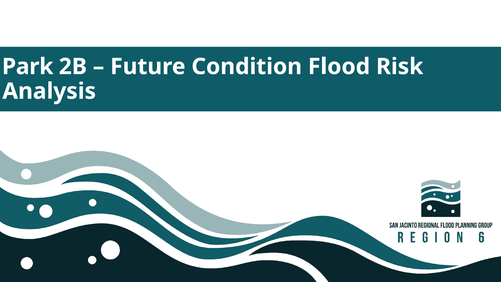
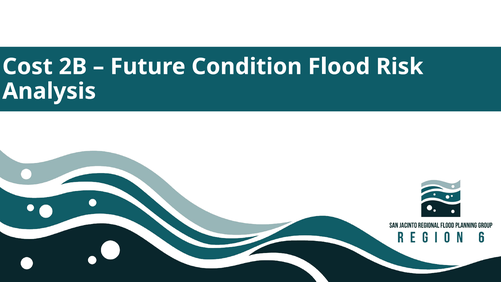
Park: Park -> Cost (28, 67)
